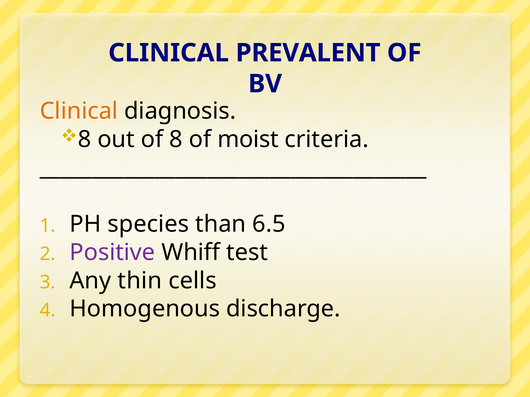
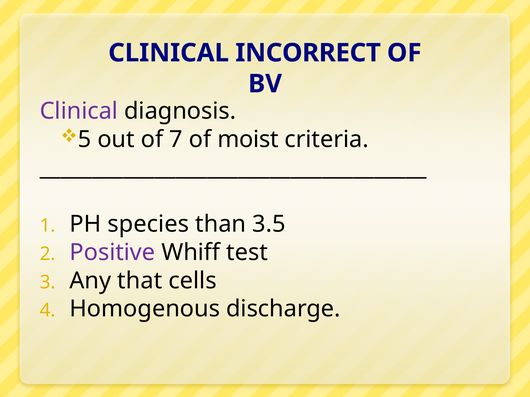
PREVALENT: PREVALENT -> INCORRECT (308, 53)
Clinical colour: orange -> purple (79, 111)
8: 8 -> 5 (85, 139)
of 8: 8 -> 7 (176, 139)
6.5: 6.5 -> 3.5 (269, 224)
thin: thin -> that (140, 281)
